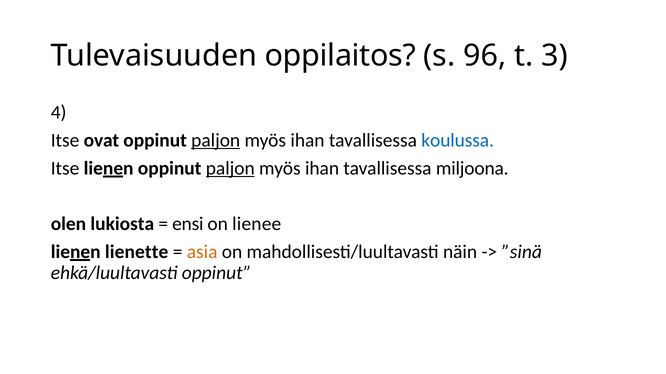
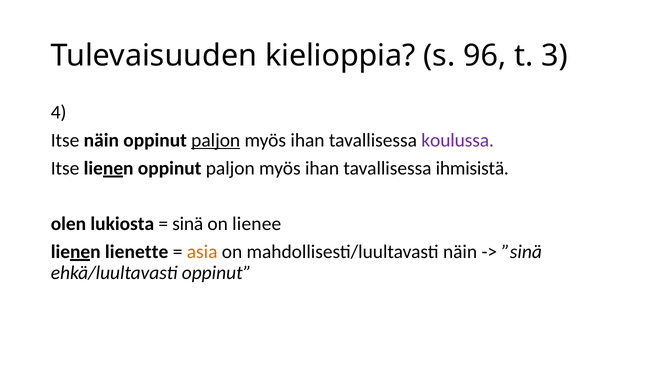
oppilaitos: oppilaitos -> kielioppia (340, 56)
Itse ovat: ovat -> näin (101, 141)
koulussa colour: blue -> purple (458, 141)
paljon underline: present -> none (230, 168)
miljoona: miljoona -> ihmisistä (472, 168)
ensi: ensi -> sinä (188, 224)
